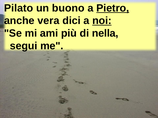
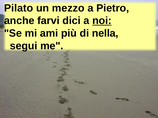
buono: buono -> mezzo (68, 8)
Pietro underline: present -> none (113, 8)
vera: vera -> farvi (48, 21)
